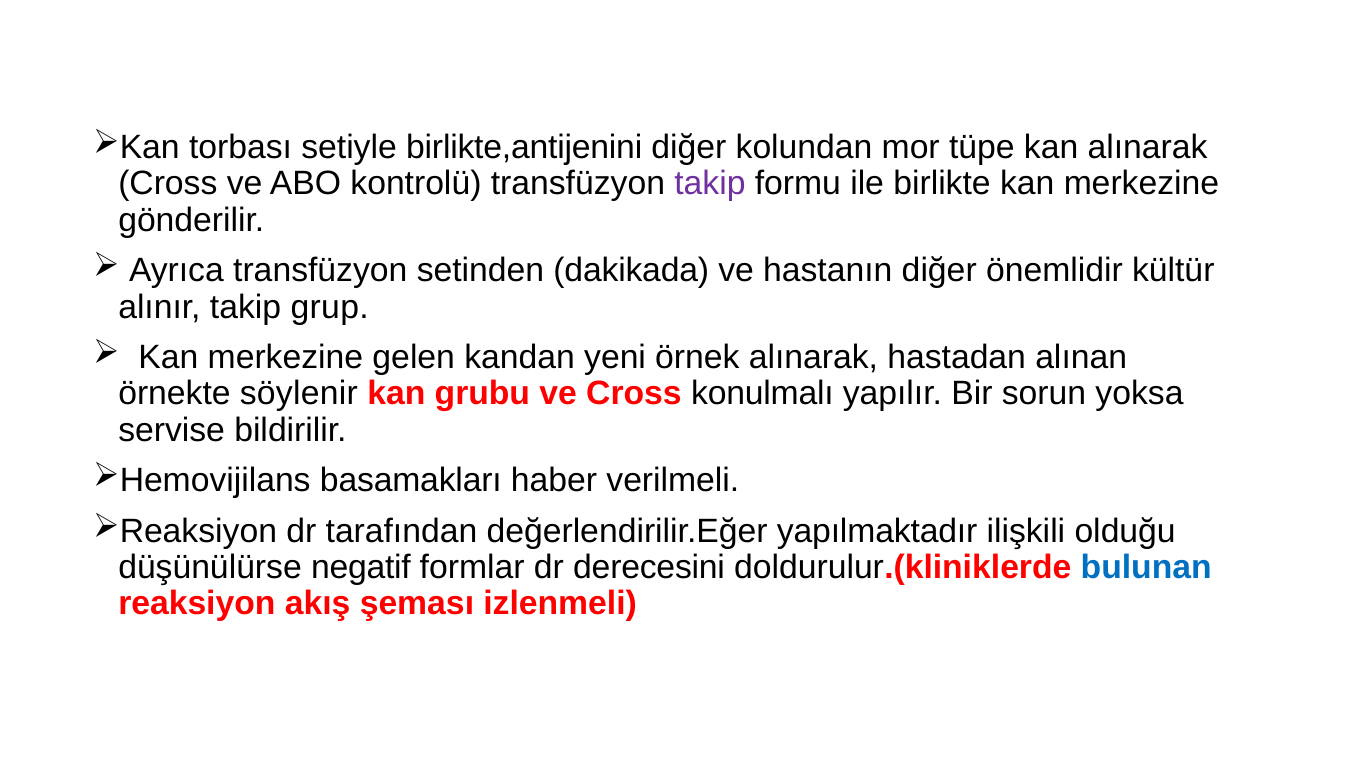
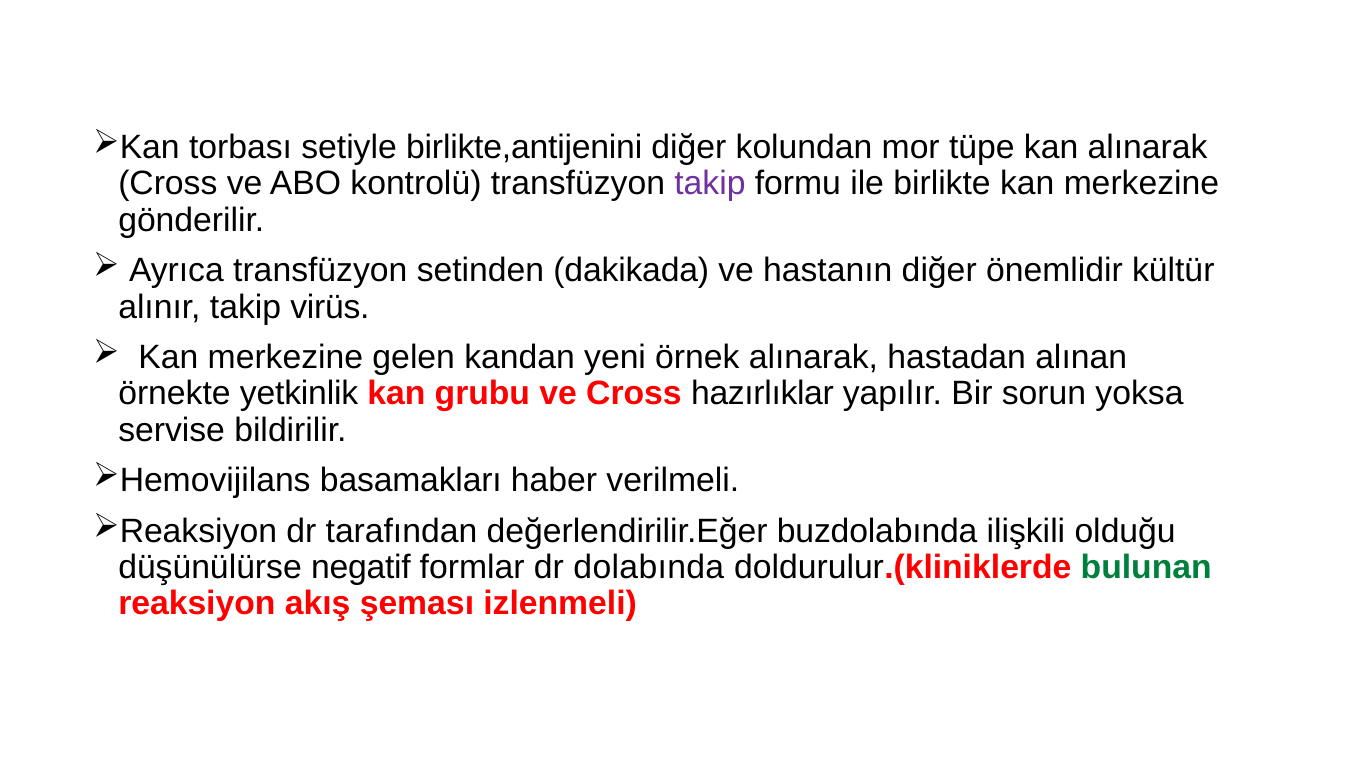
grup: grup -> virüs (330, 307)
söylenir: söylenir -> yetkinlik (299, 394)
konulmalı: konulmalı -> hazırlıklar (762, 394)
yapılmaktadır: yapılmaktadır -> buzdolabında (877, 531)
derecesini: derecesini -> dolabında (649, 567)
bulunan colour: blue -> green (1146, 567)
